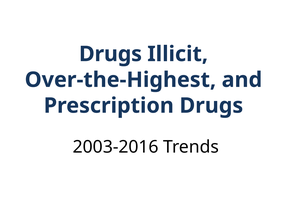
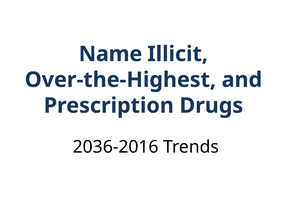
Drugs: Drugs -> Name (110, 54)
2003-2016: 2003-2016 -> 2036-2016 (116, 147)
